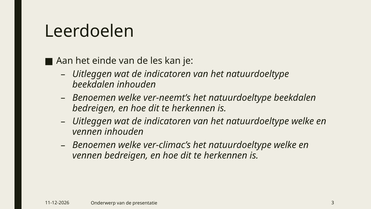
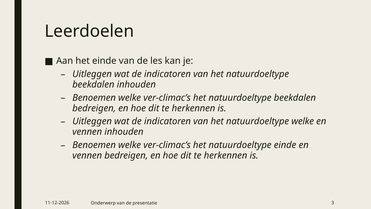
ver-neemt’s: ver-neemt’s -> ver-climac’s (167, 98)
welke: welke -> einde (285, 145)
